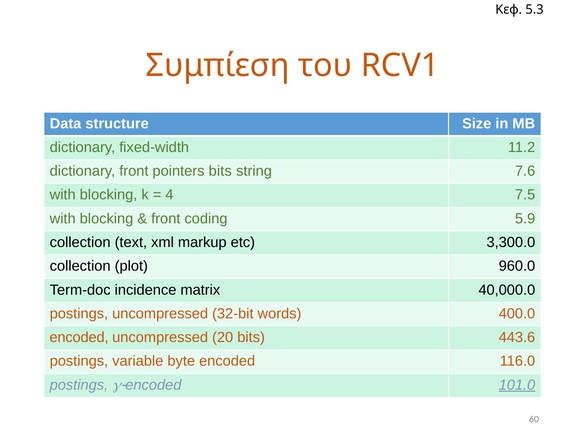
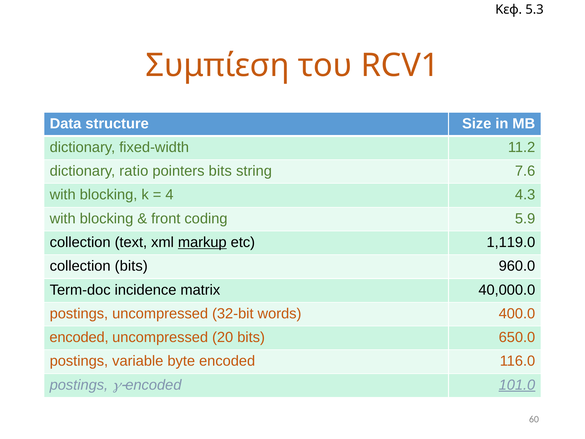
dictionary front: front -> ratio (134, 171)
7.5: 7.5 -> 4.3 (525, 195)
markup underline: none -> present (202, 242)
3,300.0: 3,300.0 -> 1,119.0 (511, 242)
collection plot: plot -> bits (131, 266)
443.6: 443.6 -> 650.0 (517, 337)
